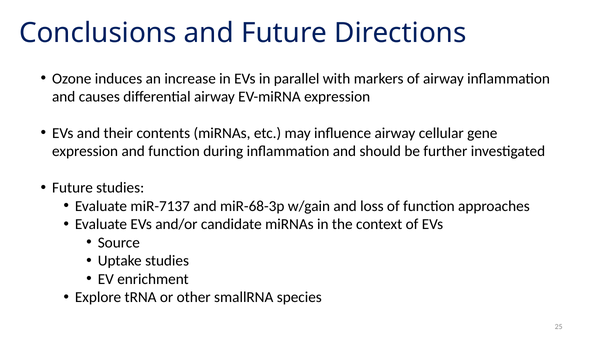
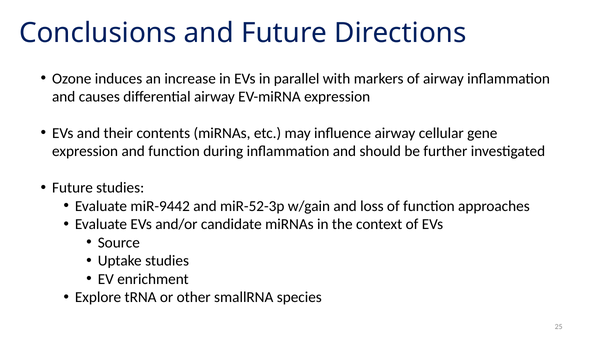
miR-7137: miR-7137 -> miR-9442 (160, 207)
miR-68-3p: miR-68-3p -> miR-52-3p (252, 207)
